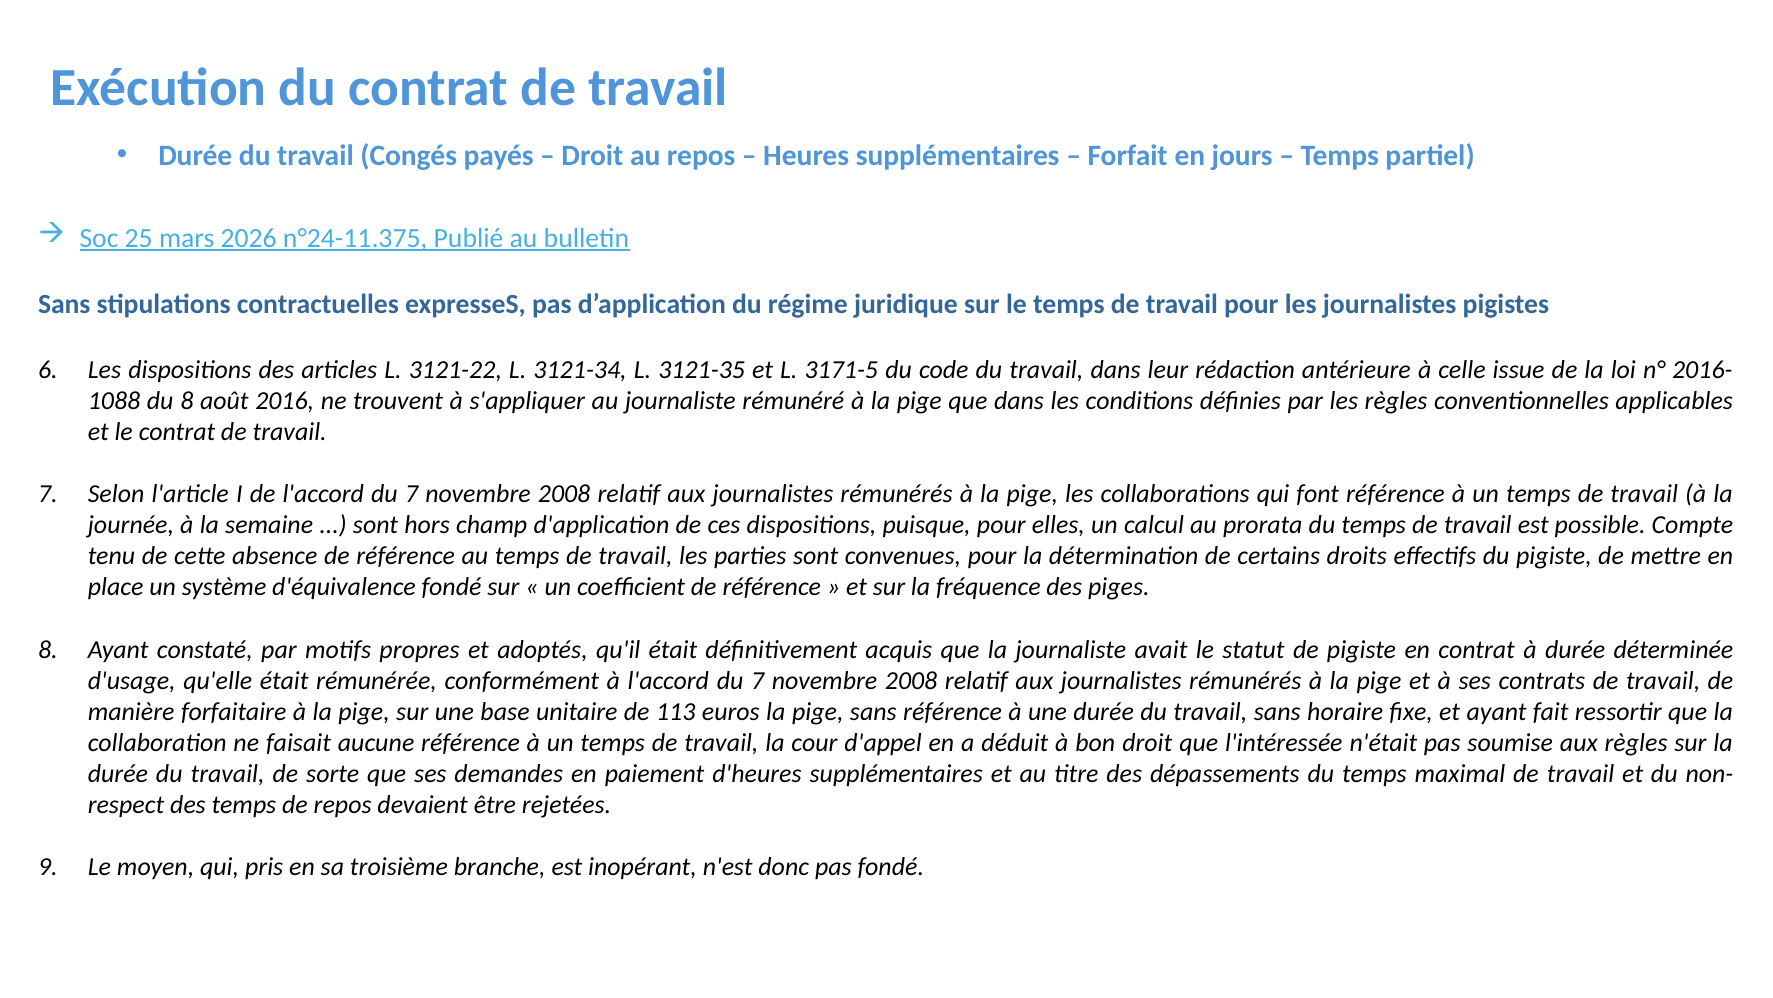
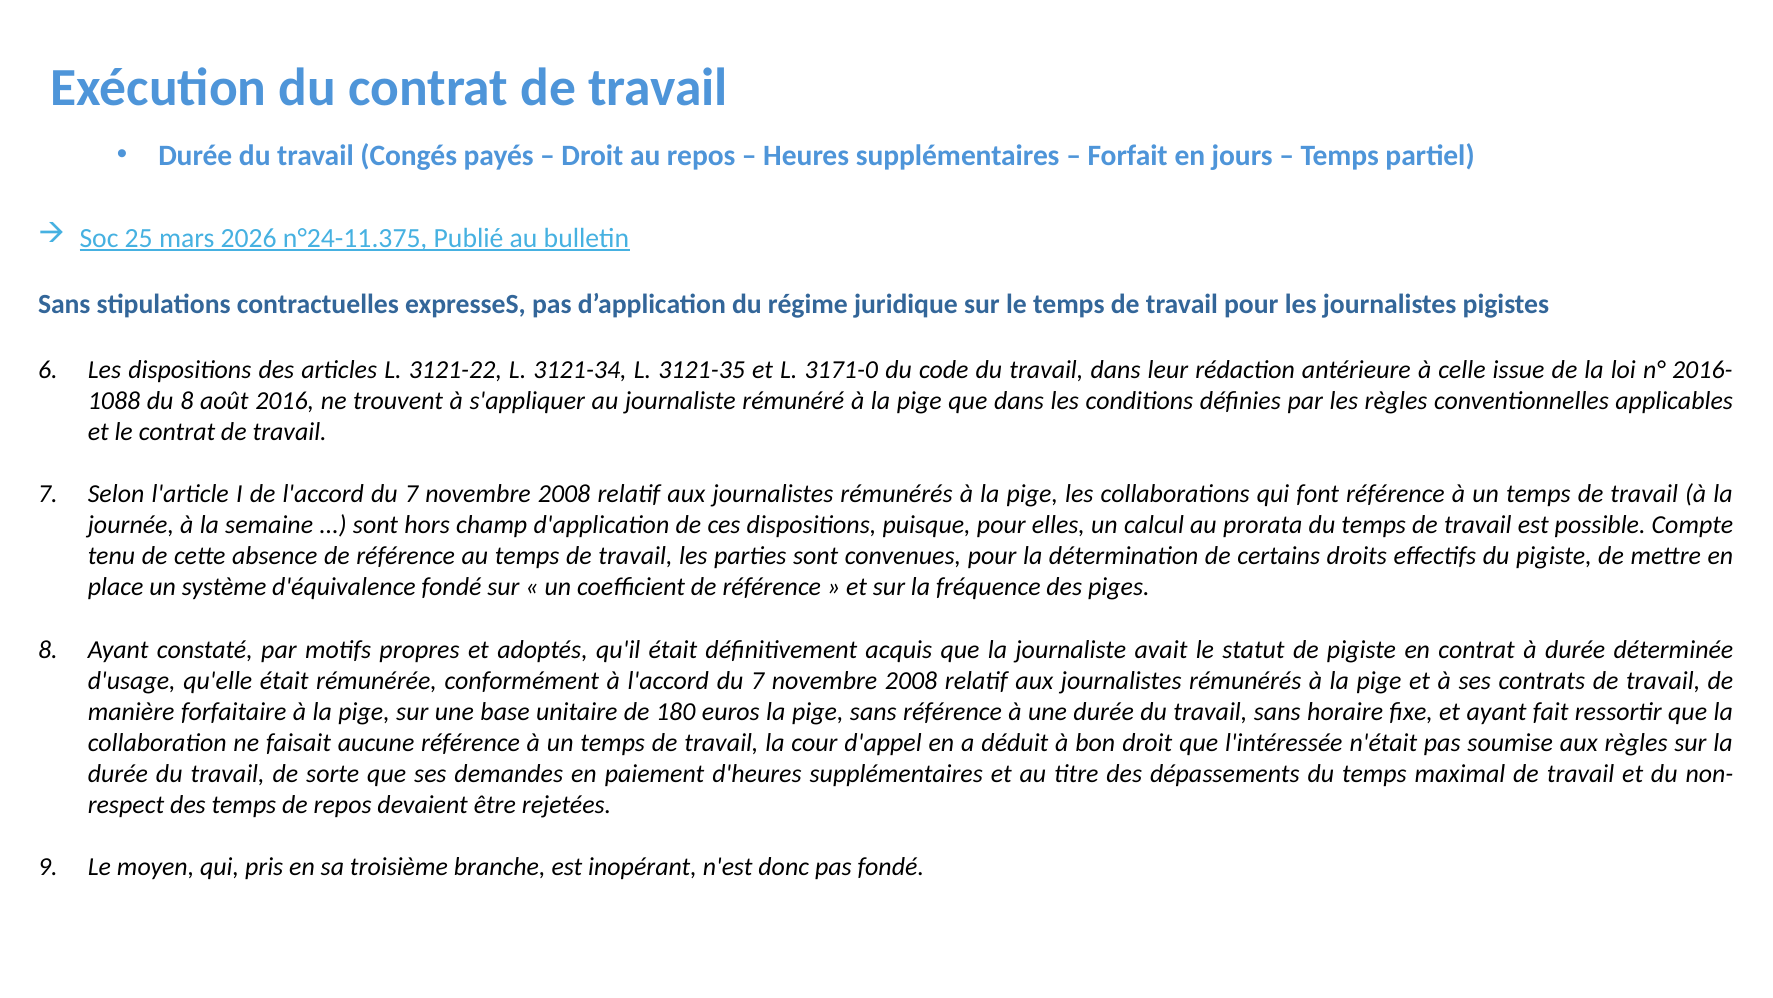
3171-5: 3171-5 -> 3171-0 (841, 370)
113: 113 -> 180 (676, 711)
